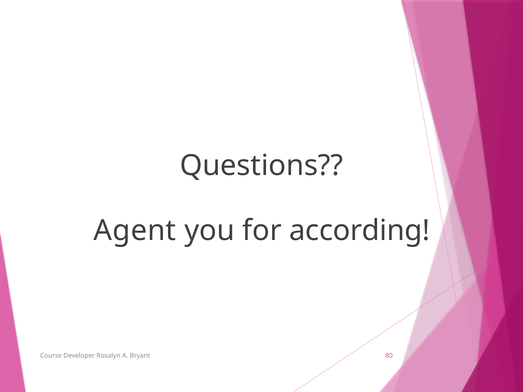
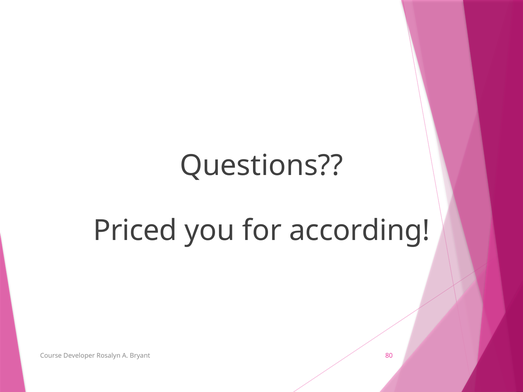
Agent: Agent -> Priced (135, 231)
